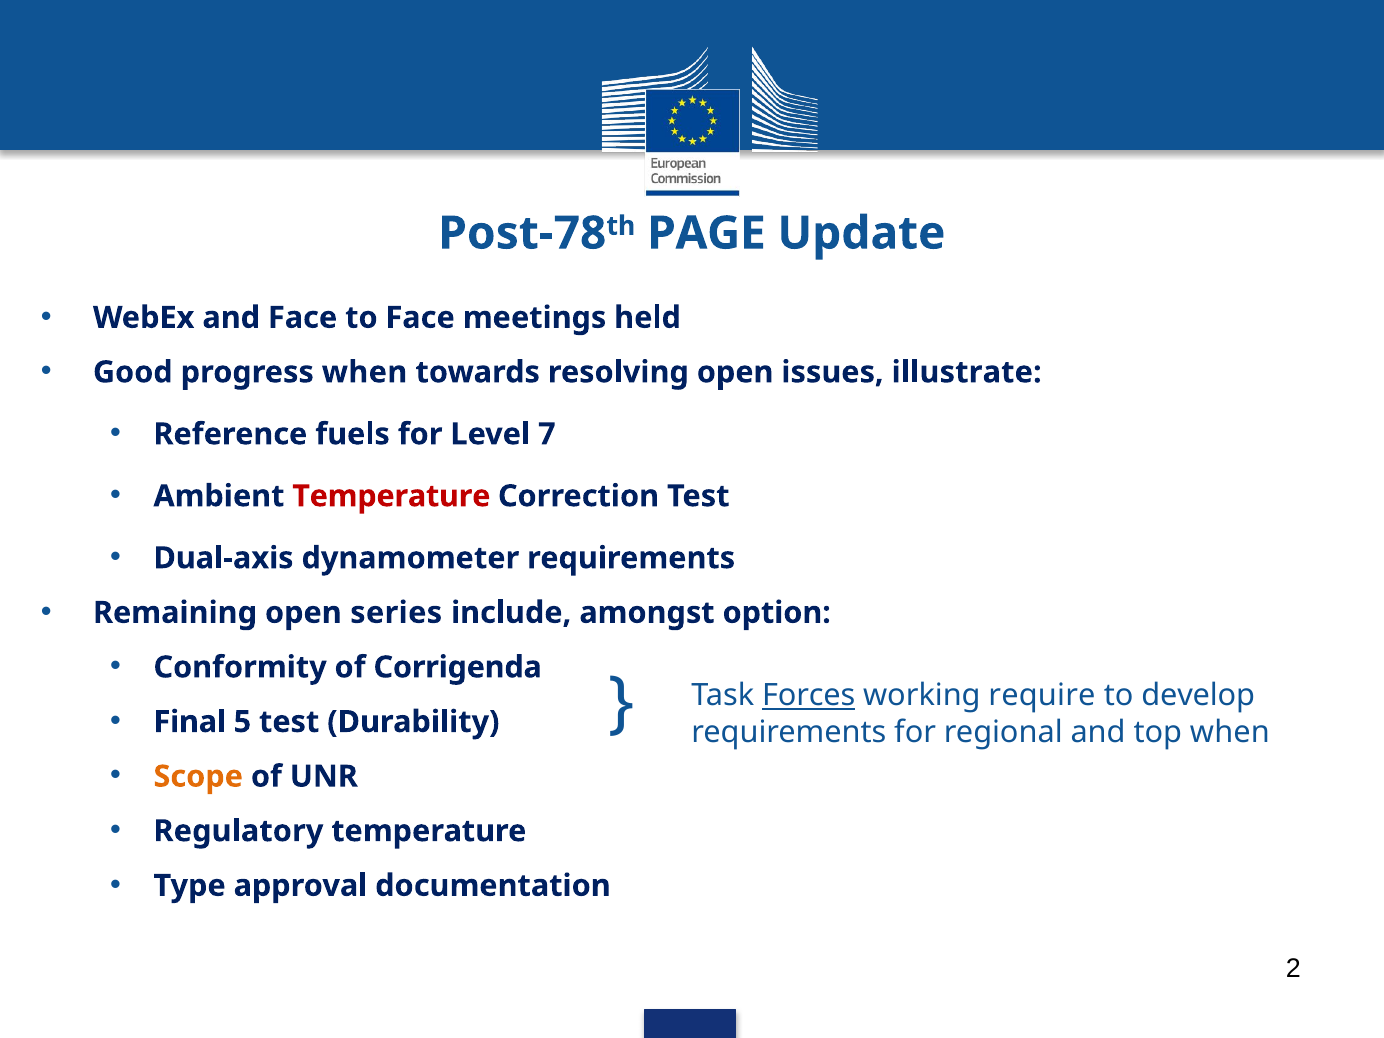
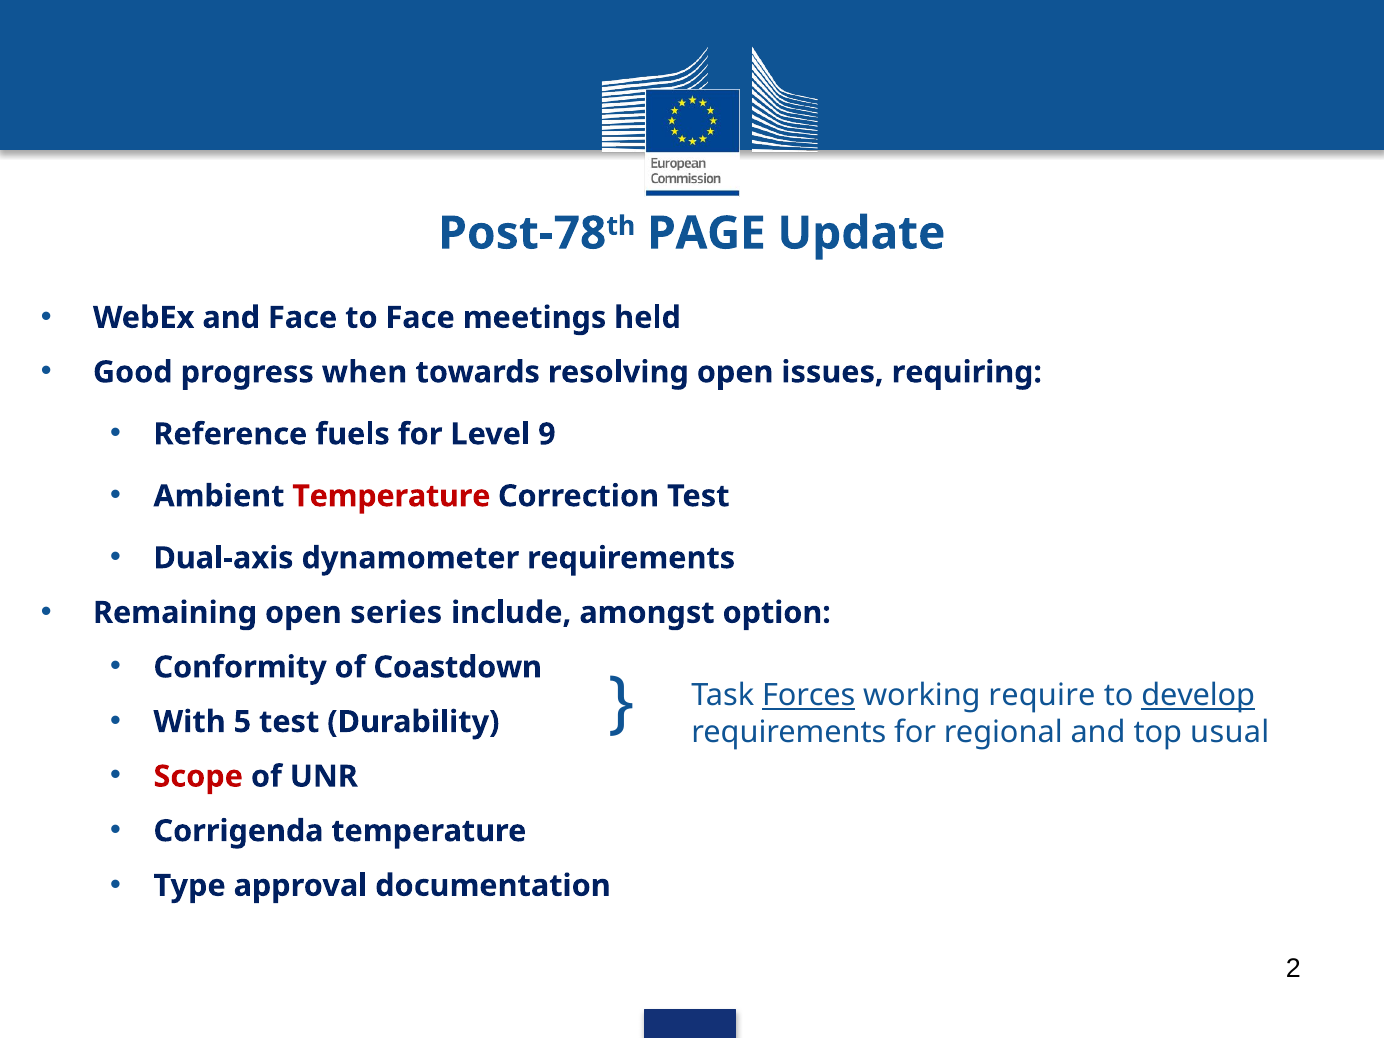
illustrate: illustrate -> requiring (967, 372)
7: 7 -> 9 (547, 434)
Corrigenda: Corrigenda -> Coastdown (458, 667)
develop underline: none -> present (1198, 696)
Final: Final -> With (190, 722)
top when: when -> usual (1230, 733)
Scope colour: orange -> red (198, 777)
Regulatory: Regulatory -> Corrigenda (238, 831)
